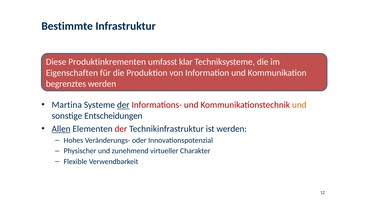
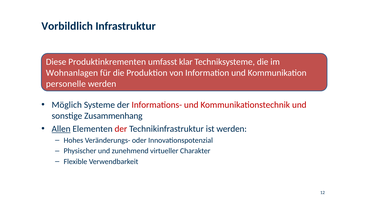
Bestimmte: Bestimmte -> Vorbildlich (67, 26)
Eigenschaften: Eigenschaften -> Wohnanlagen (72, 73)
begrenztes: begrenztes -> personelle (66, 84)
Martina: Martina -> Möglich (67, 105)
der underline: present -> none (123, 105)
und colour: orange -> red (299, 105)
Entscheidungen: Entscheidungen -> Zusammenhang (113, 116)
